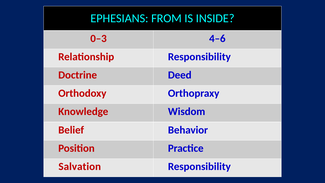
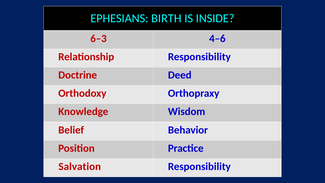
FROM: FROM -> BIRTH (166, 18)
0–3: 0–3 -> 6–3 (99, 38)
